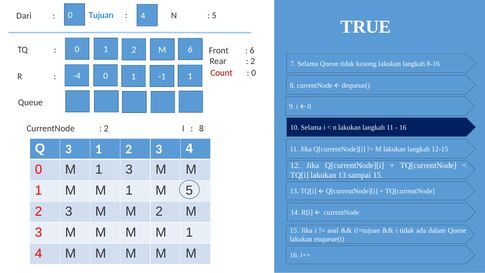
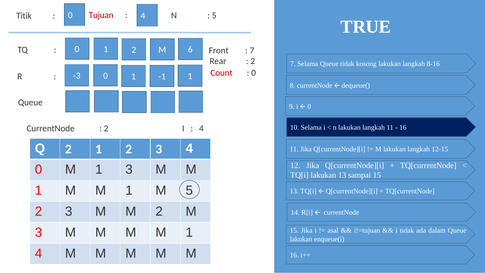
Tujuan colour: blue -> red (101, 15)
Dari: Dari -> Titik (24, 16)
6: 6 -> 7 (252, 50)
-4: -4 -> -3 (77, 76)
8: 8 -> 4 (201, 128)
Q 3: 3 -> 2 (68, 149)
